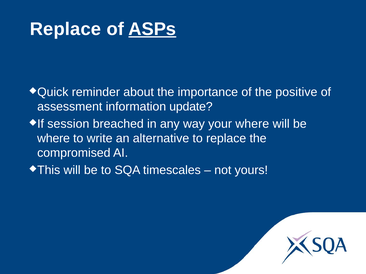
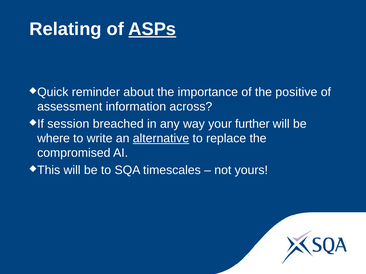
Replace: Replace -> Relating (66, 29)
update: update -> across (191, 107)
your where: where -> further (252, 124)
alternative underline: none -> present (161, 139)
